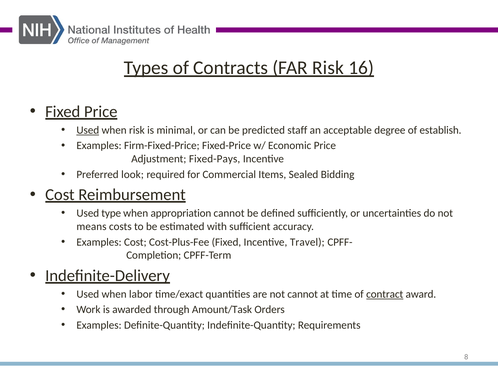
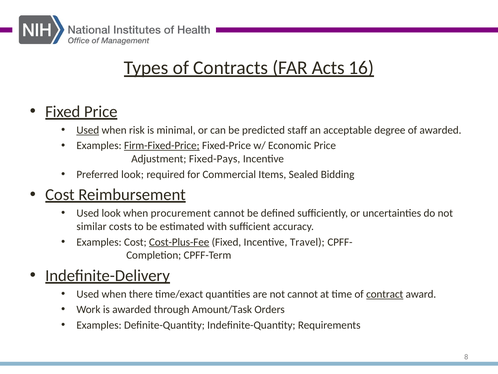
FAR Risk: Risk -> Acts (328, 68)
of establish: establish -> awarded (440, 130)
Firm-Fixed-Price underline: none -> present (162, 145)
Used type: type -> look (111, 213)
appropriation: appropriation -> procurement (181, 213)
means: means -> similar (92, 226)
Cost-Plus-Fee underline: none -> present (179, 242)
labor: labor -> there (141, 294)
